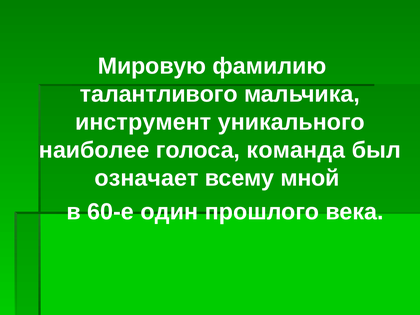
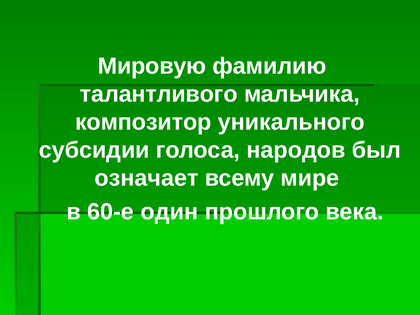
инструмент: инструмент -> композитор (143, 122)
наиболее: наиболее -> субсидии (94, 150)
команда: команда -> народов (296, 150)
мной: мной -> мире (310, 178)
